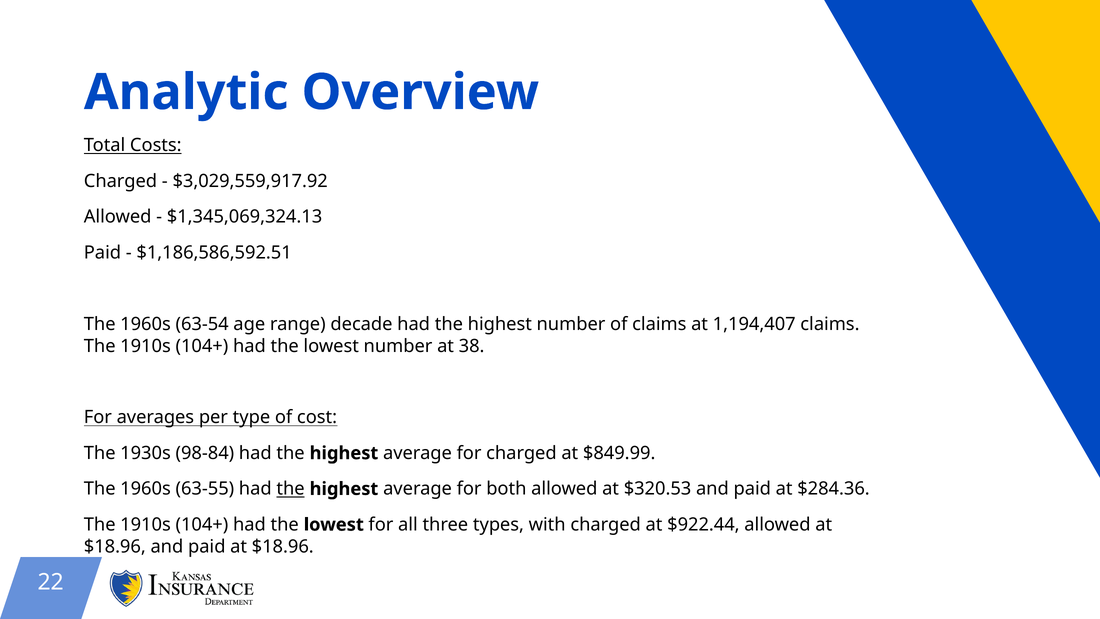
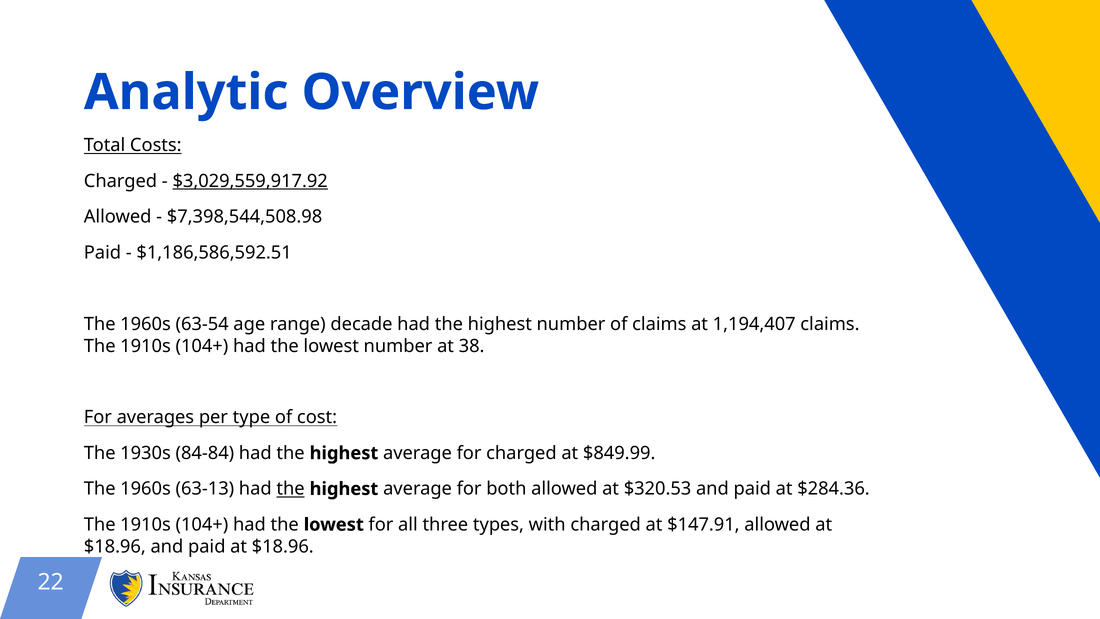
$3,029,559,917.92 underline: none -> present (250, 181)
$1,345,069,324.13: $1,345,069,324.13 -> $7,398,544,508.98 (245, 217)
98-84: 98-84 -> 84-84 (205, 453)
63-55: 63-55 -> 63-13 (205, 489)
$922.44: $922.44 -> $147.91 (703, 524)
